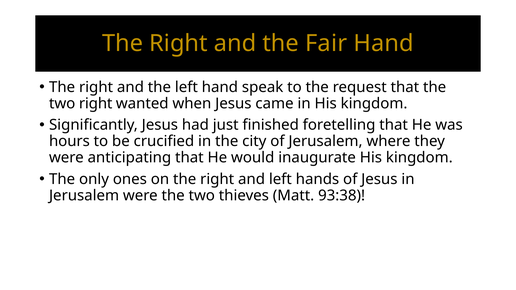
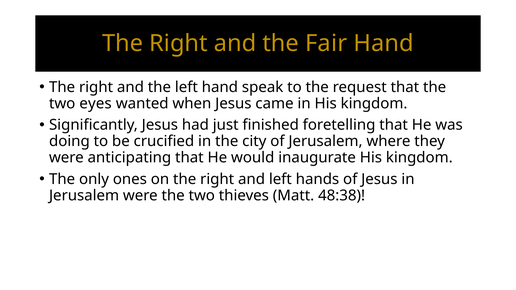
two right: right -> eyes (96, 103)
hours: hours -> doing (69, 141)
93:38: 93:38 -> 48:38 (342, 196)
